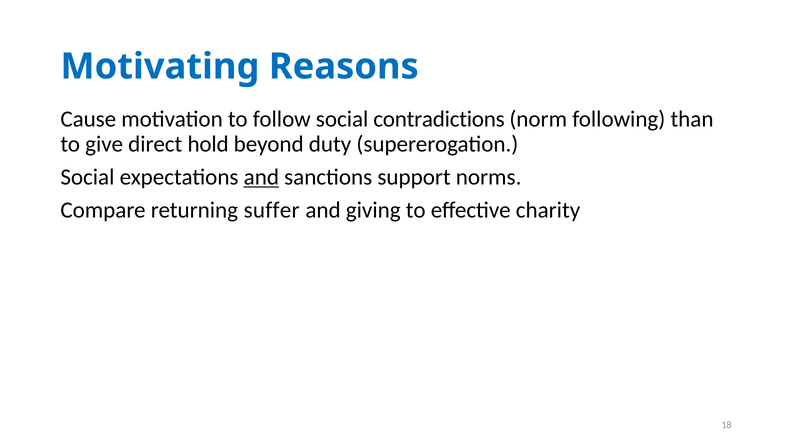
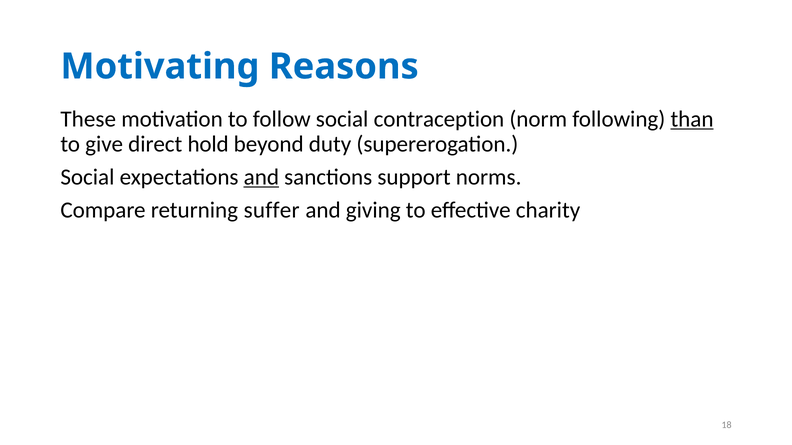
Cause: Cause -> These (88, 119)
contradictions: contradictions -> contraception (439, 119)
than underline: none -> present (692, 119)
